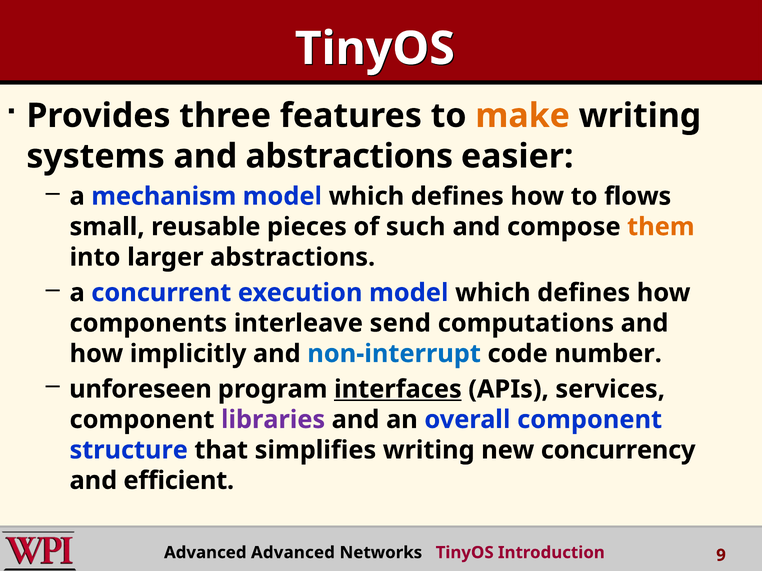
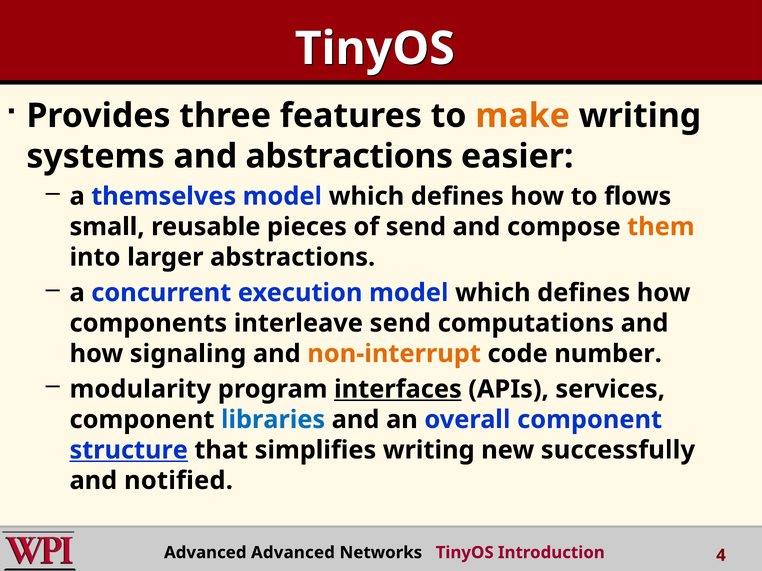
mechanism: mechanism -> themselves (164, 197)
of such: such -> send (416, 227)
implicitly: implicitly -> signaling (188, 354)
non-interrupt colour: blue -> orange (394, 354)
unforeseen: unforeseen -> modularity (140, 390)
libraries colour: purple -> blue (273, 420)
structure underline: none -> present (129, 450)
concurrency: concurrency -> successfully (618, 450)
efficient: efficient -> notified (178, 481)
9: 9 -> 4 (721, 556)
